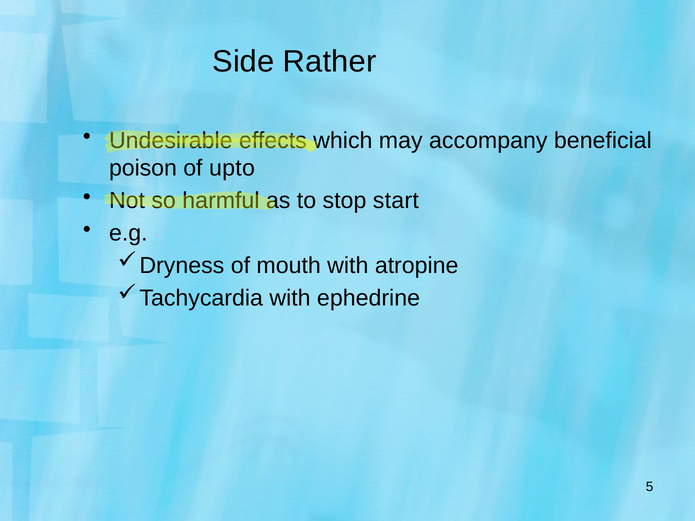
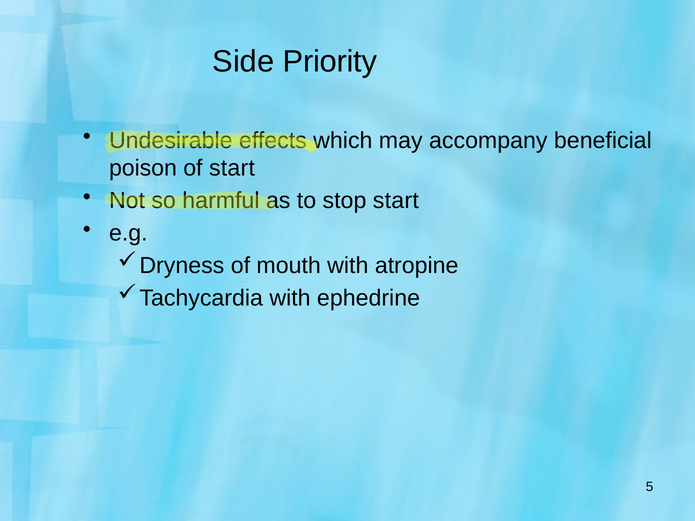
Rather: Rather -> Priority (330, 62)
of upto: upto -> start (232, 168)
